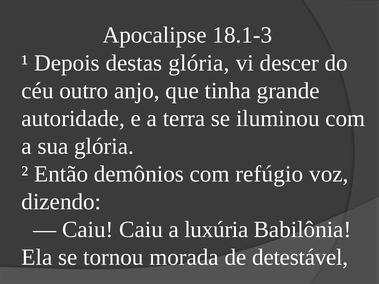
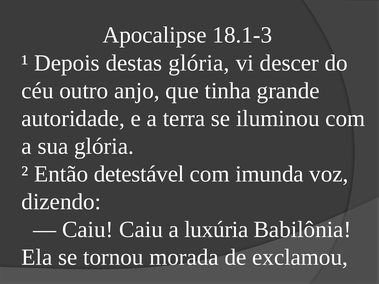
demônios: demônios -> detestável (139, 174)
refúgio: refúgio -> imunda (270, 174)
detestável: detestável -> exclamou (300, 257)
